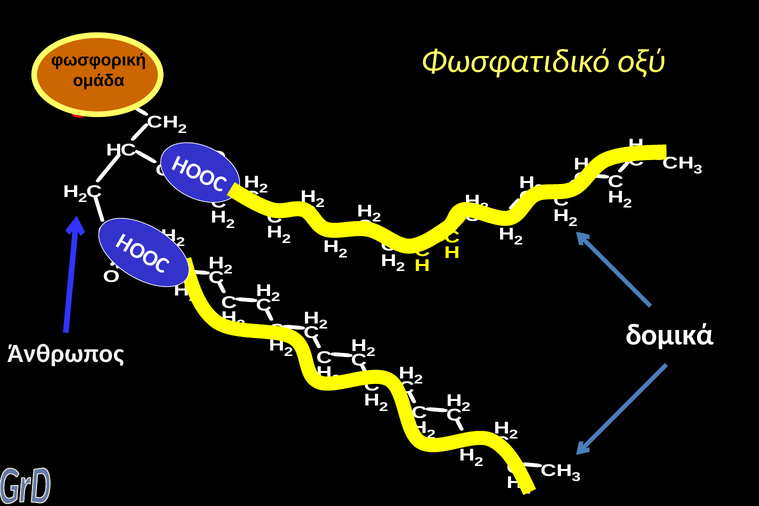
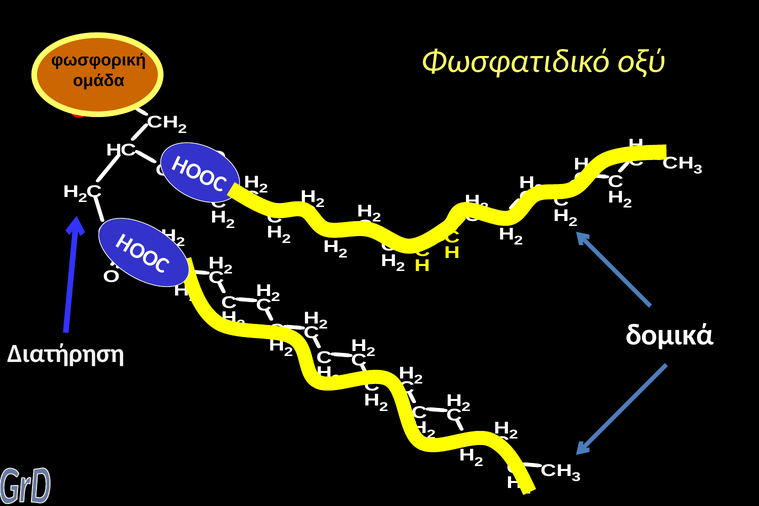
Άνθρωπος: Άνθρωπος -> Διατήρηση (66, 354)
